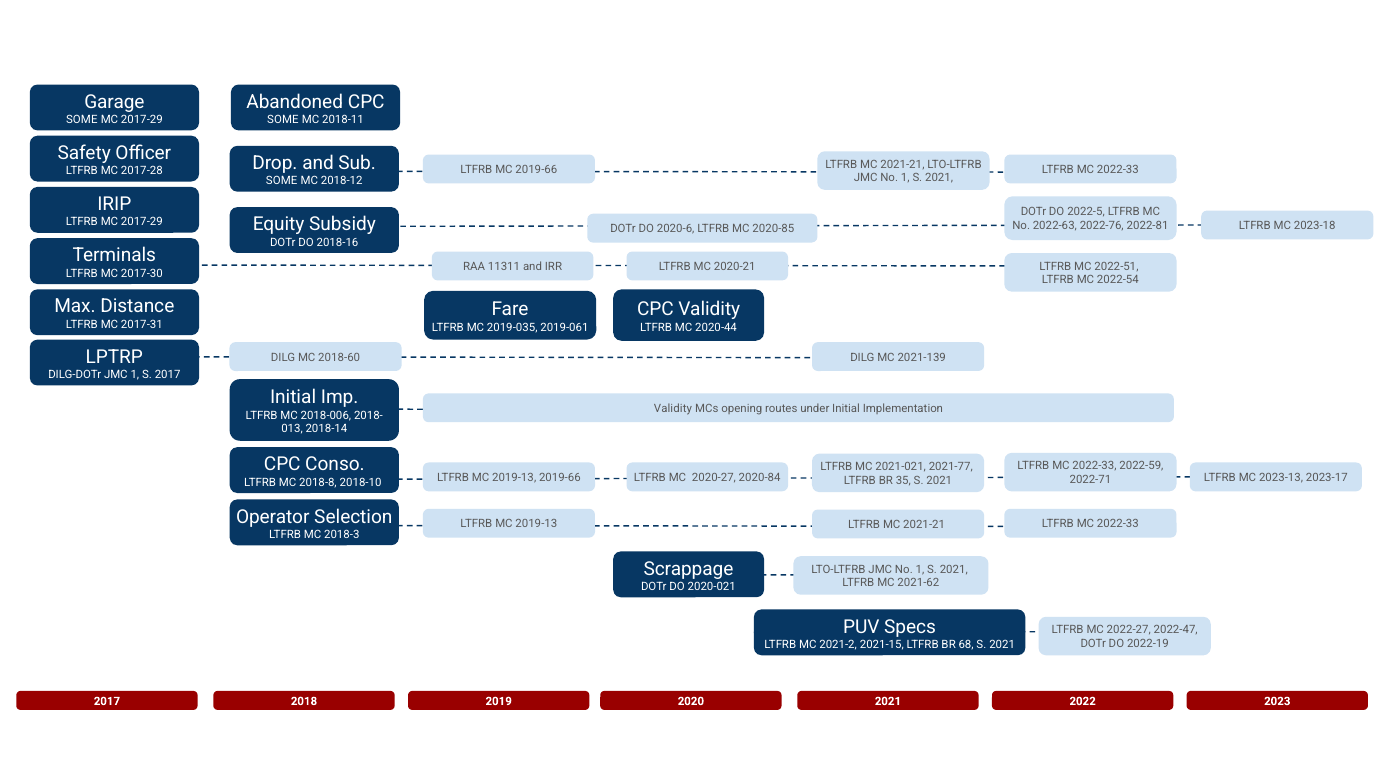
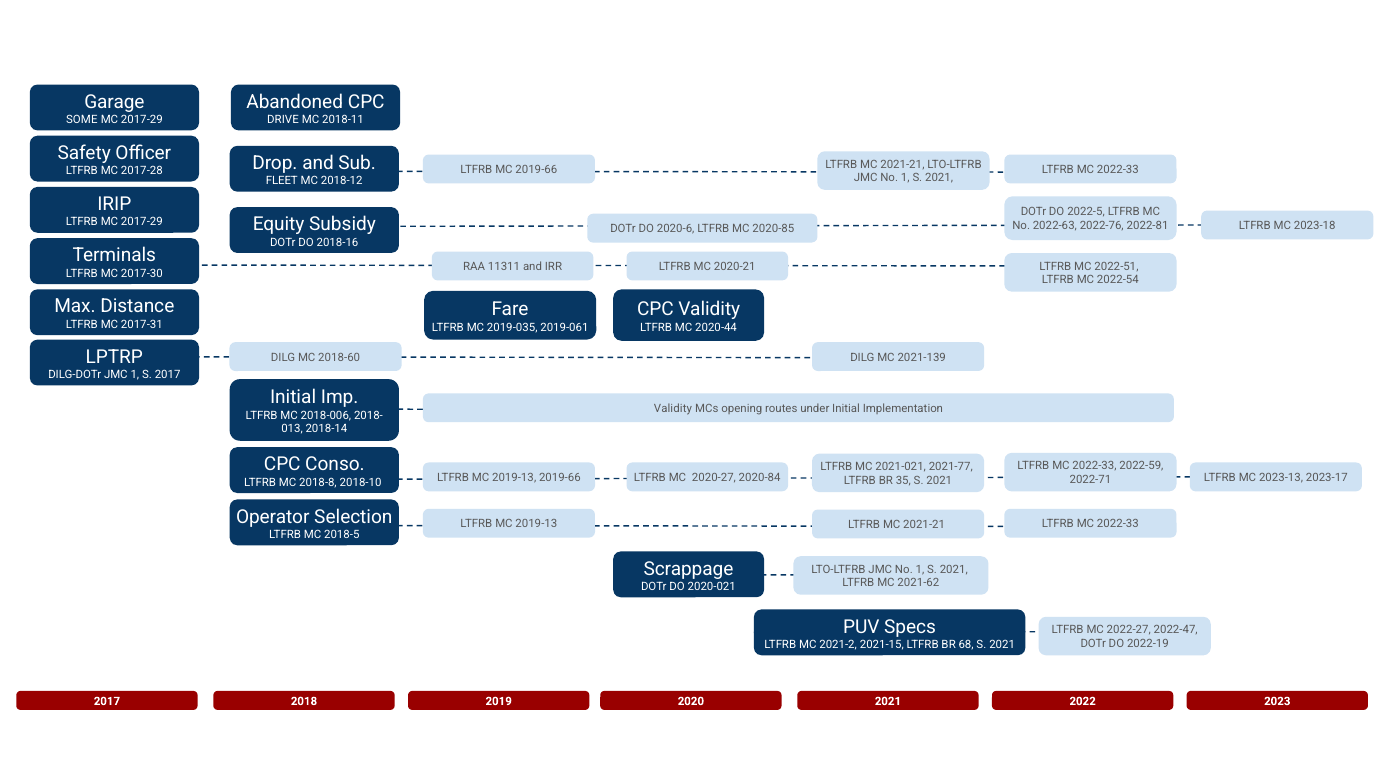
SOME: SOME -> DRIVE (283, 120)
SOME: SOME -> FLEET (282, 181)
2018-3: 2018-3 -> 2018-5 (342, 535)
